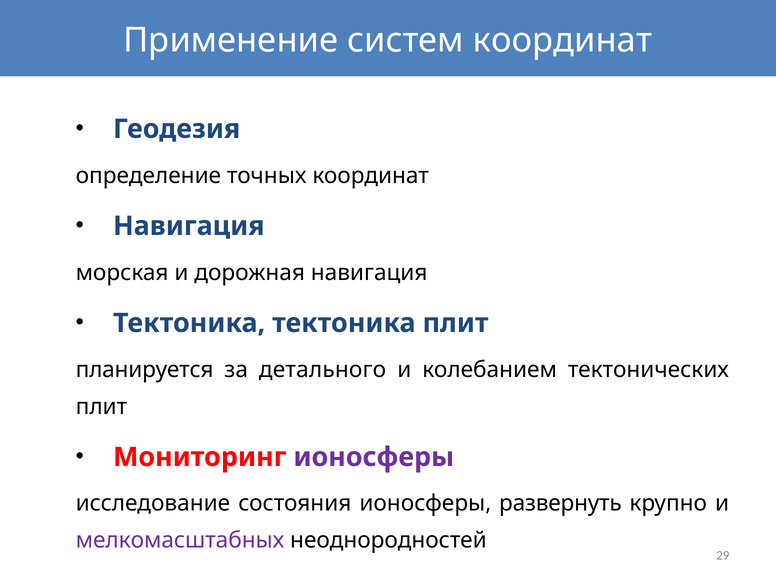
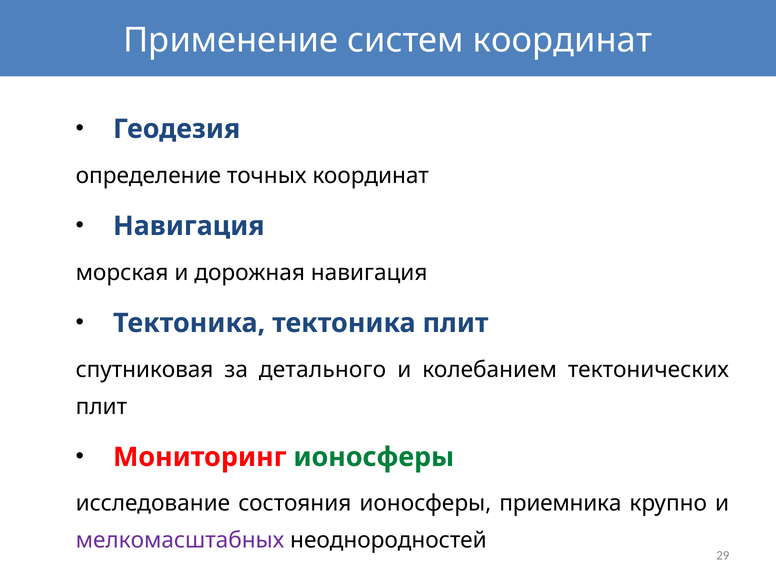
планируется: планируется -> спутниковая (145, 370)
ионосферы colour: purple -> green (374, 457)
развернуть: развернуть -> приемника (560, 504)
